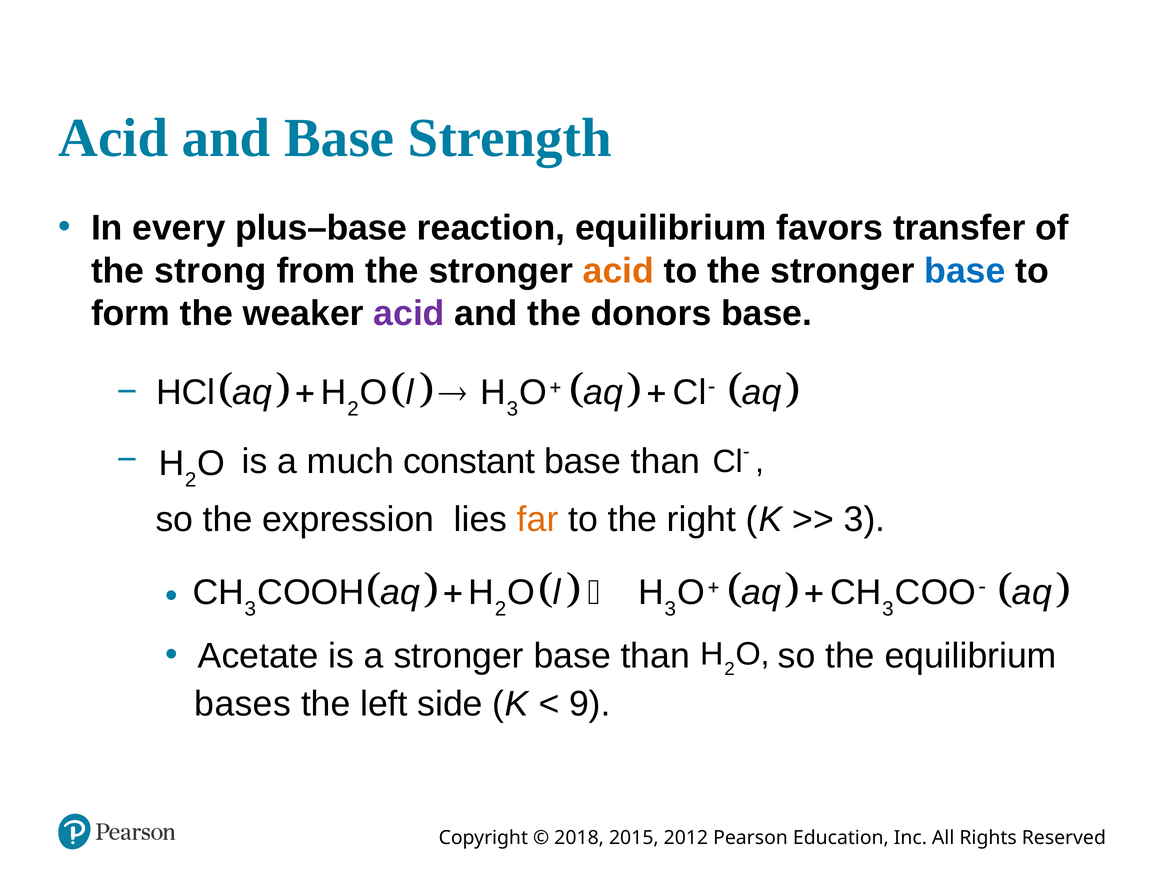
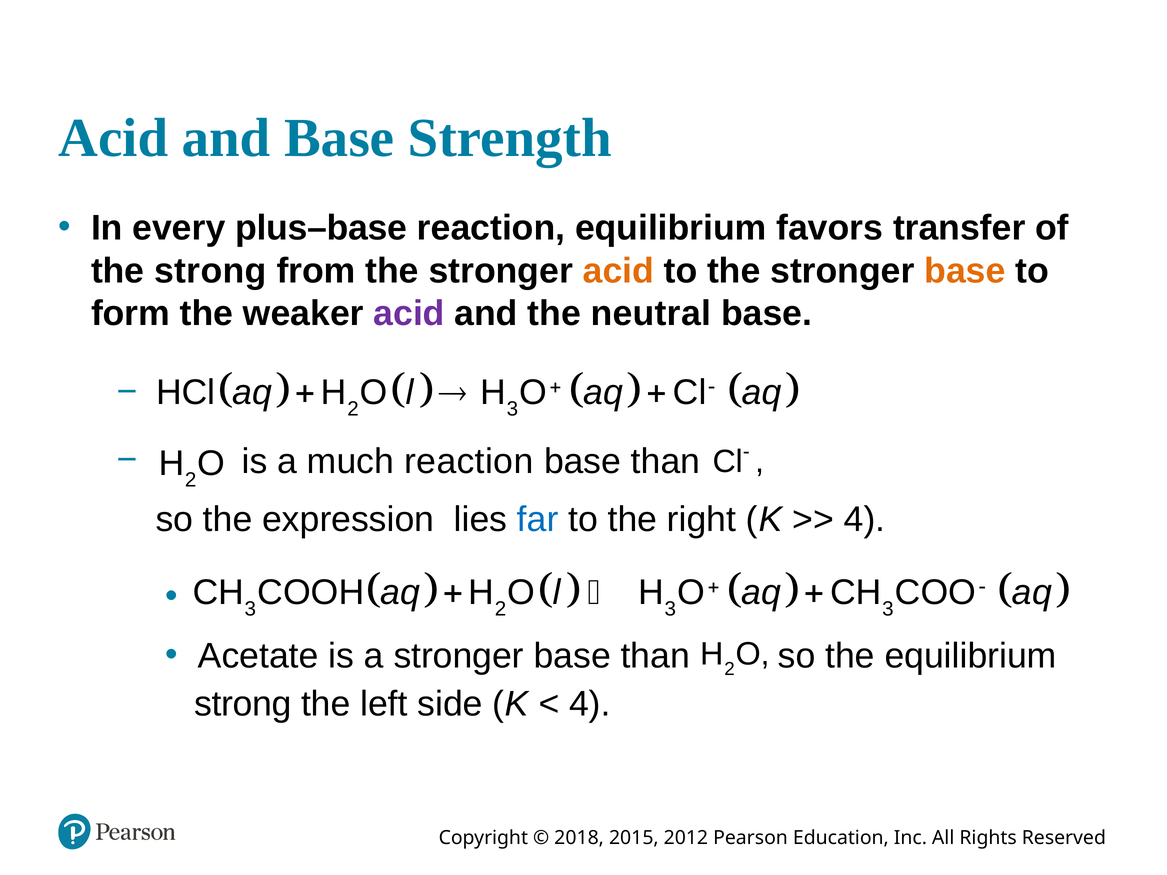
base colour: blue -> orange (965, 271)
donors: donors -> neutral (651, 314)
much constant: constant -> reaction (469, 462)
far colour: orange -> blue (538, 520)
3: 3 -> 4 (864, 520)
bases: bases -> strong (243, 704)
9: 9 -> 4 (590, 704)
